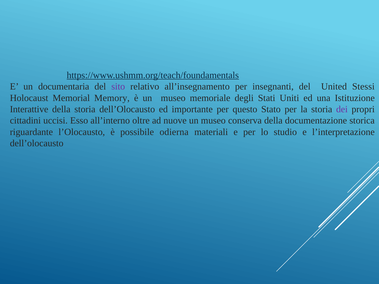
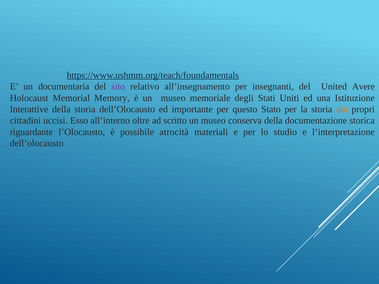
Stessi: Stessi -> Avere (363, 87)
dei colour: purple -> orange (342, 109)
nuove: nuove -> scritto (175, 121)
odierna: odierna -> atrocità (174, 132)
